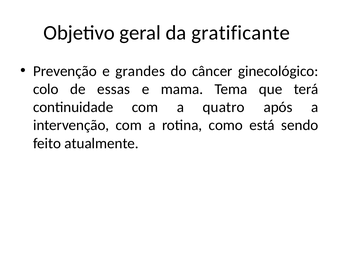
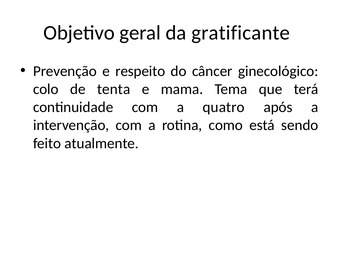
grandes: grandes -> respeito (140, 71)
essas: essas -> tenta (114, 89)
